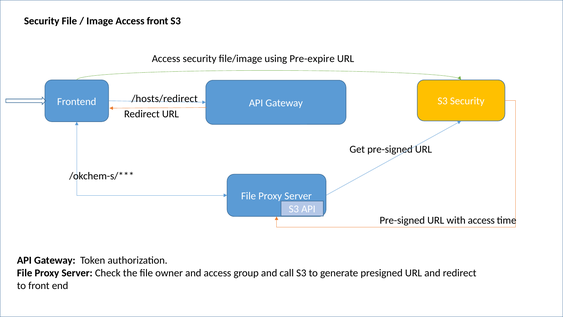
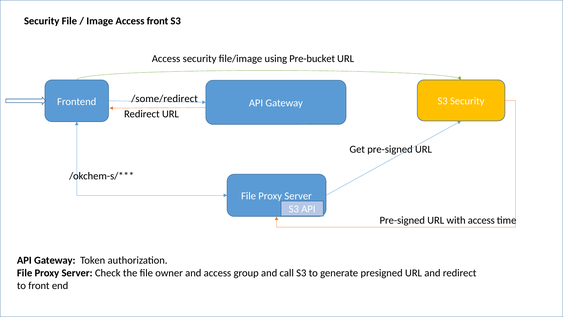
Pre-expire: Pre-expire -> Pre-bucket (312, 58)
/hosts/redirect: /hosts/redirect -> /some/redirect (165, 99)
